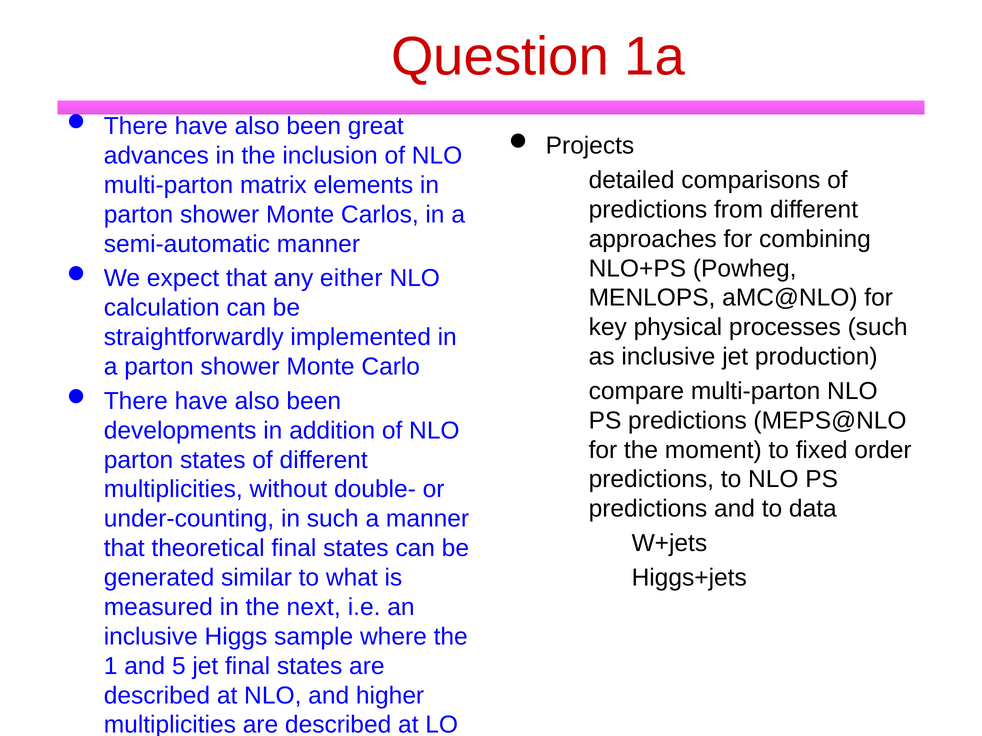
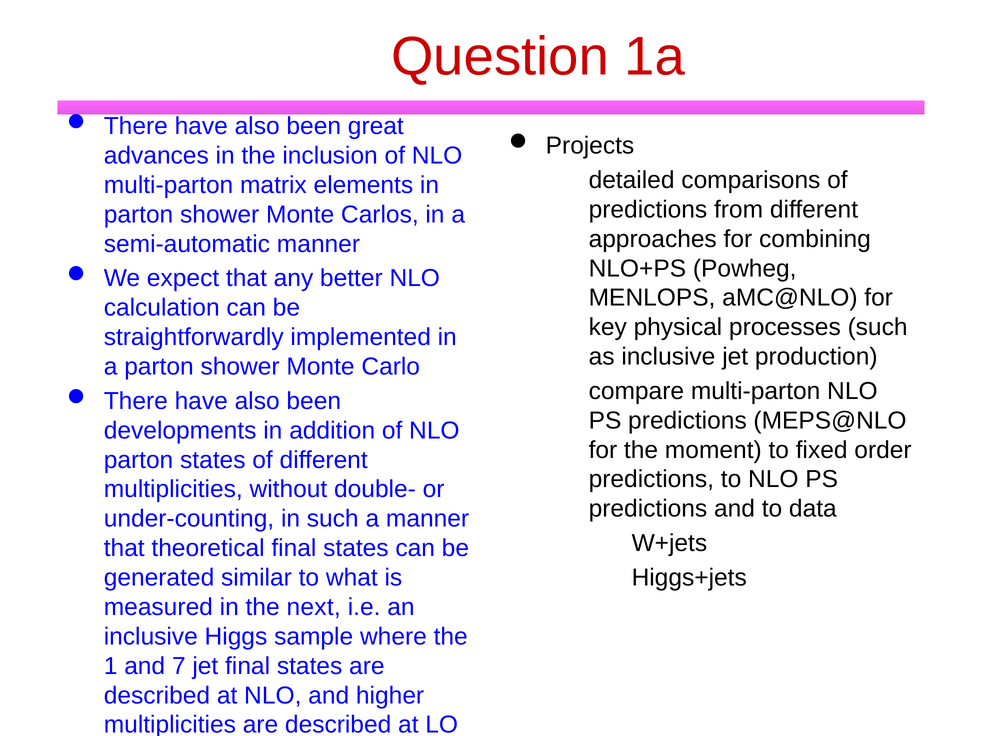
either: either -> better (351, 279)
5: 5 -> 7 (179, 666)
